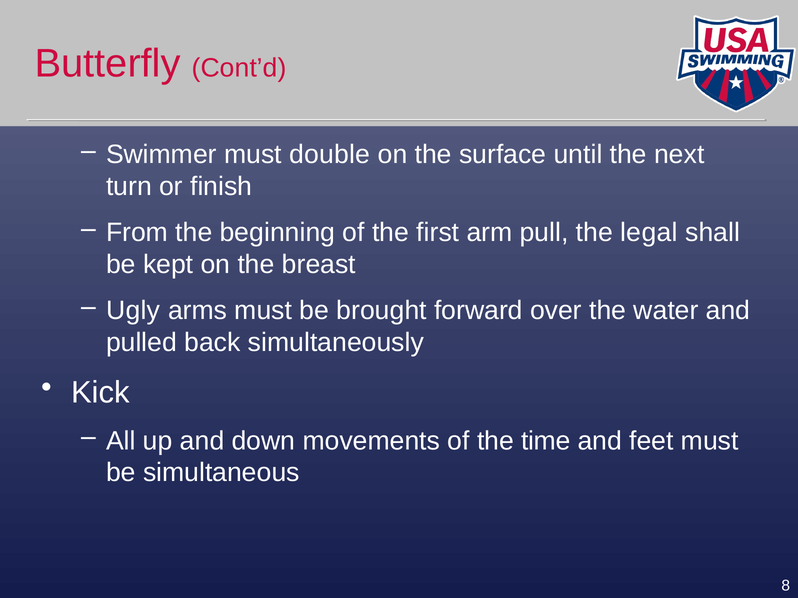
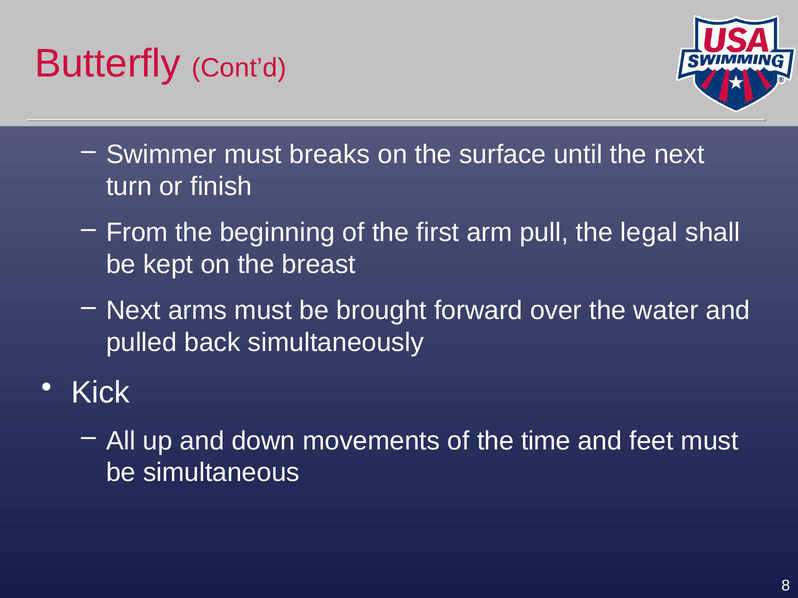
double: double -> breaks (330, 155)
Ugly: Ugly -> Next (133, 311)
